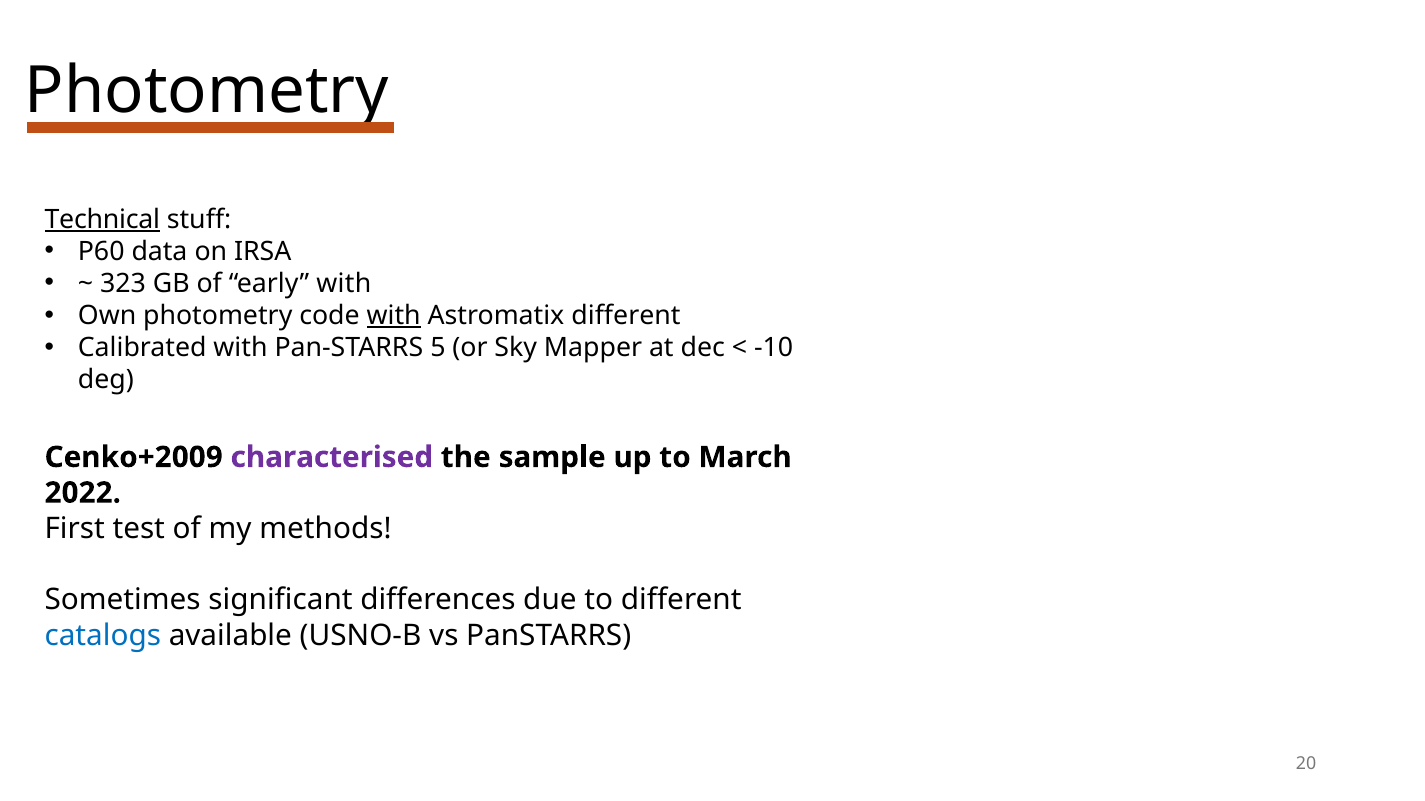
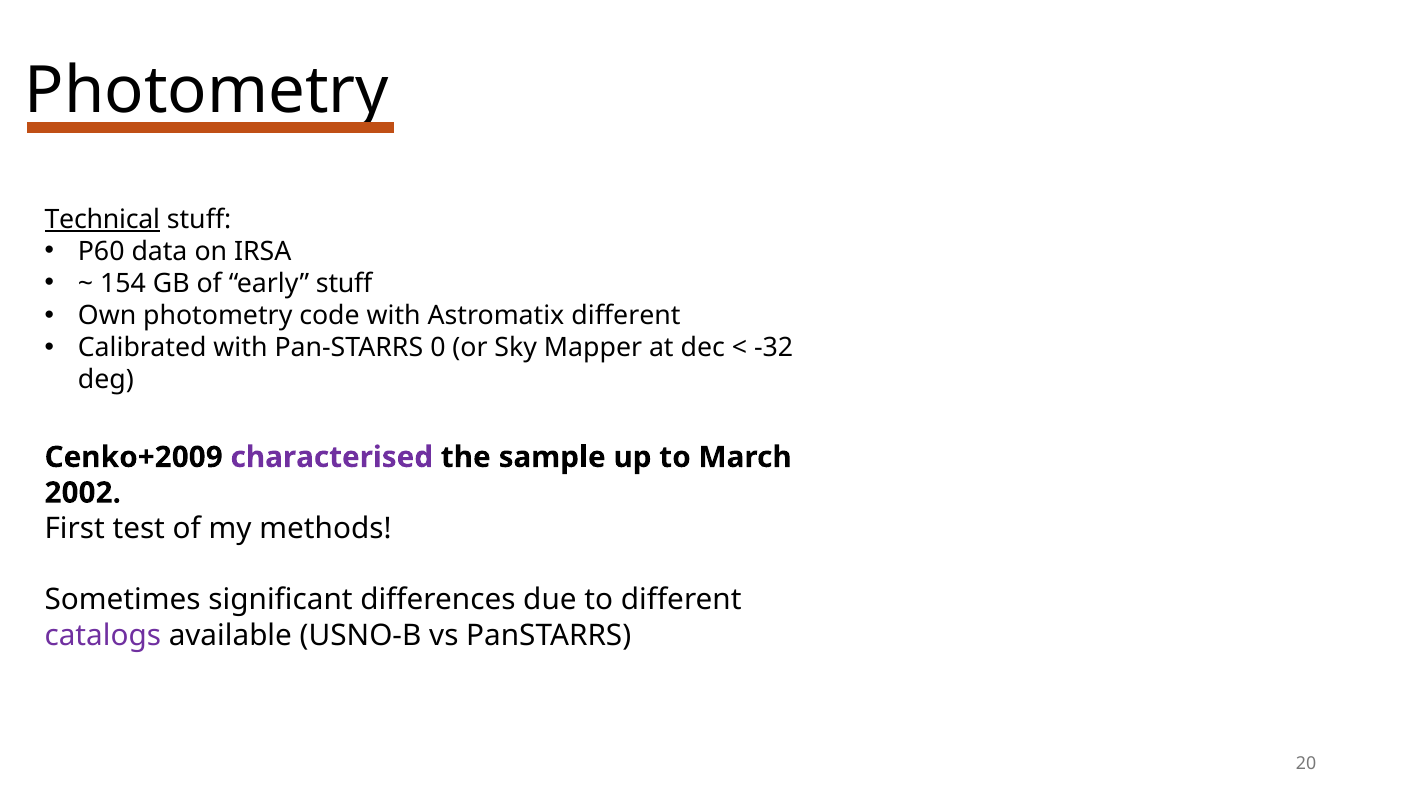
323: 323 -> 154 (123, 284)
early with: with -> stuff (344, 284)
with underline: present -> none (394, 316)
5: 5 -> 0 (438, 348)
-10: -10 -> -32 (774, 348)
2022: 2022 -> 2002 (83, 493)
catalogs colour: blue -> purple (103, 636)
